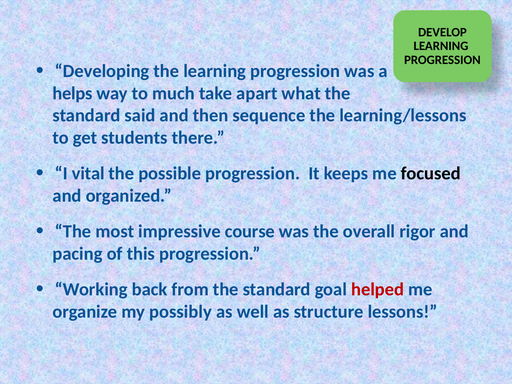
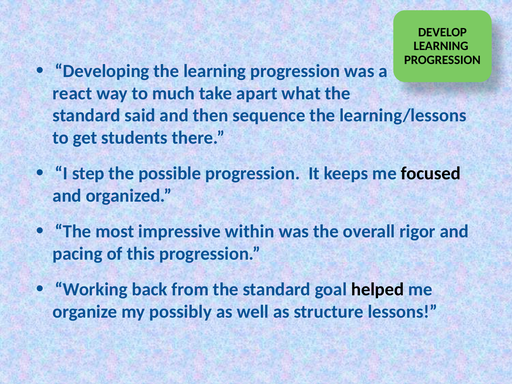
helps: helps -> react (72, 93)
vital: vital -> step (88, 174)
course: course -> within (250, 232)
helped colour: red -> black (378, 290)
